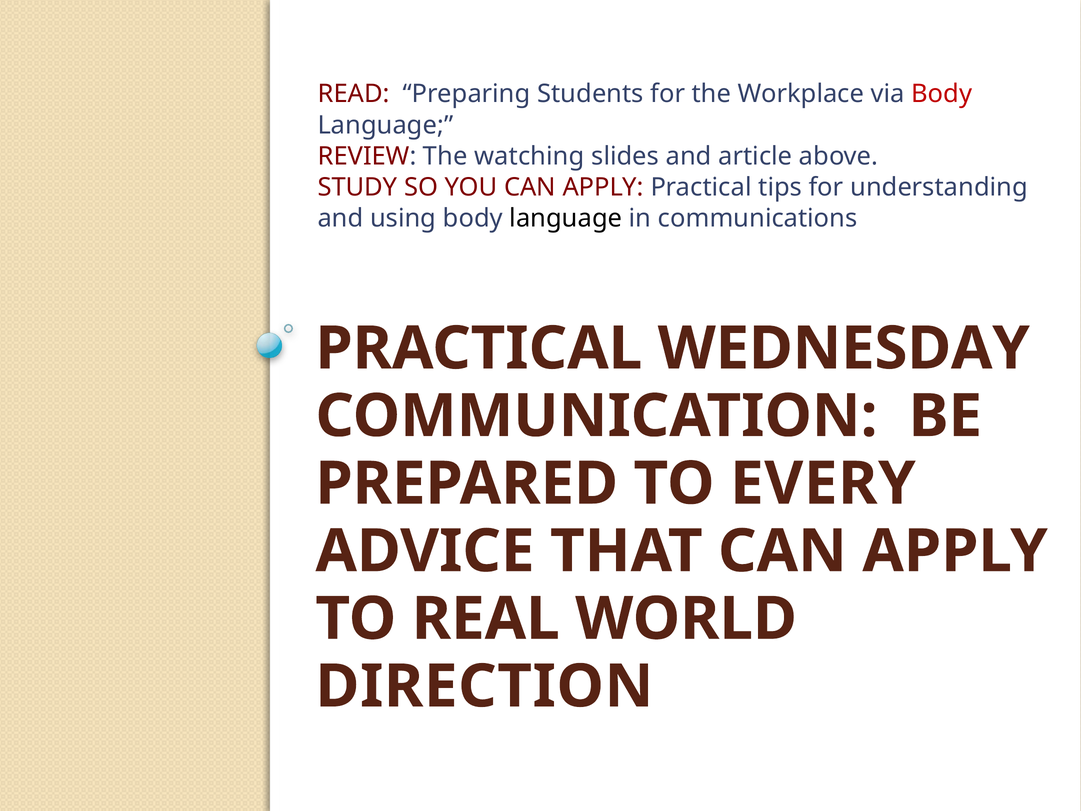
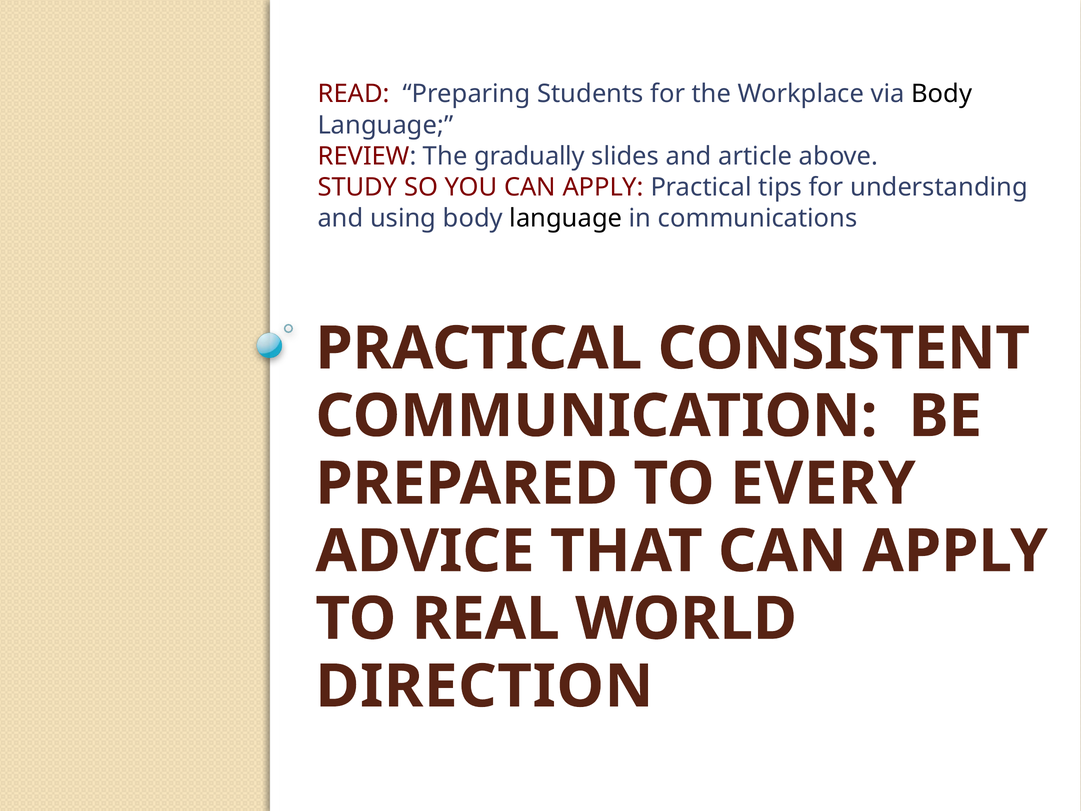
Body colour: red -> black (942, 94)
watching: watching -> gradually (529, 156)
WEDNESDAY: WEDNESDAY -> CONSISTENT (844, 348)
